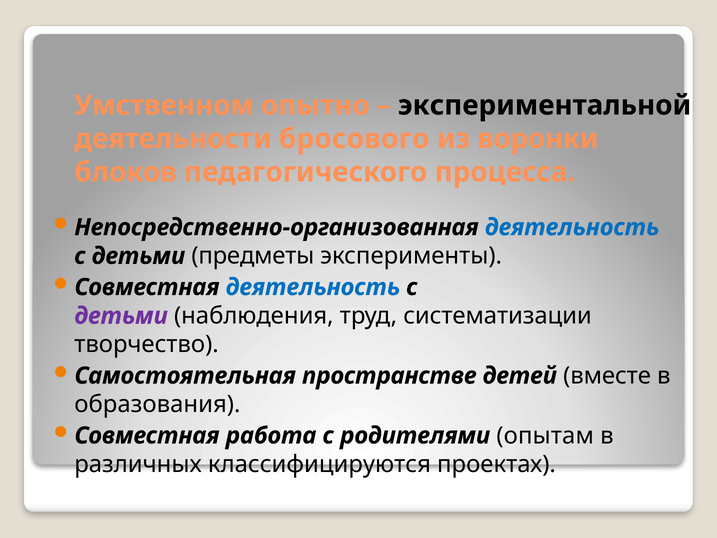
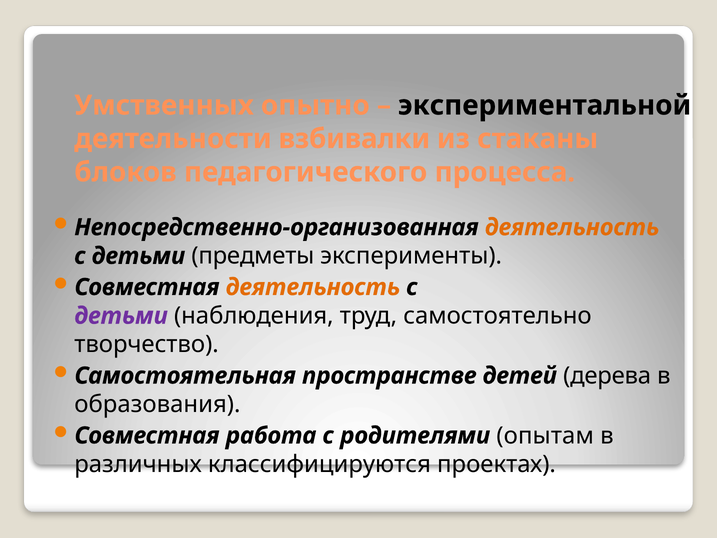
Умственном: Умственном -> Умственных (164, 105)
бросового: бросового -> взбивалки (354, 139)
воронки: воронки -> стаканы (538, 139)
деятельность colour: blue -> orange (572, 227)
деятельность colour: blue -> orange (313, 287)
систематизации: систематизации -> самостоятельно (497, 316)
вместе: вместе -> дерева (607, 376)
